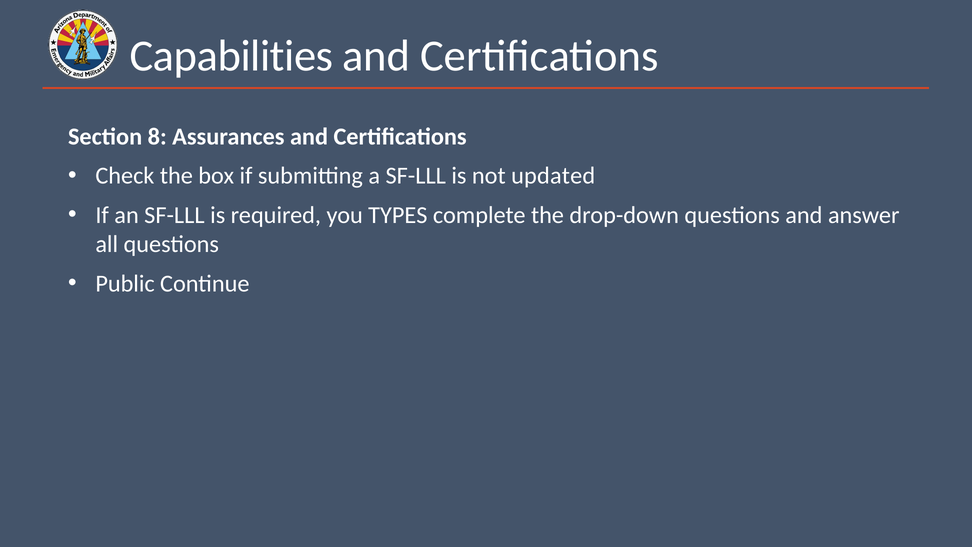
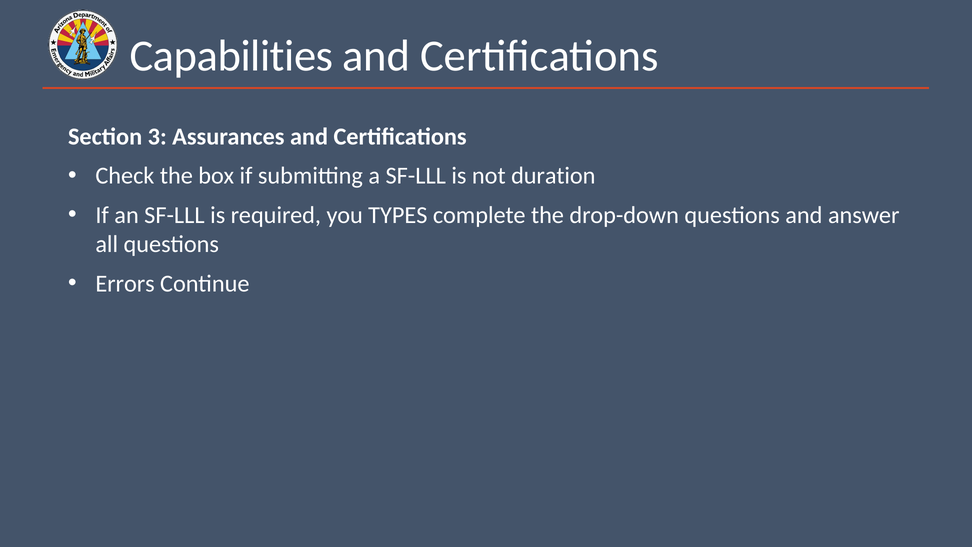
8: 8 -> 3 (157, 137)
updated: updated -> duration (553, 176)
Public: Public -> Errors (125, 284)
